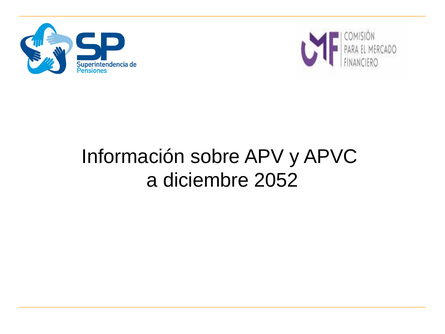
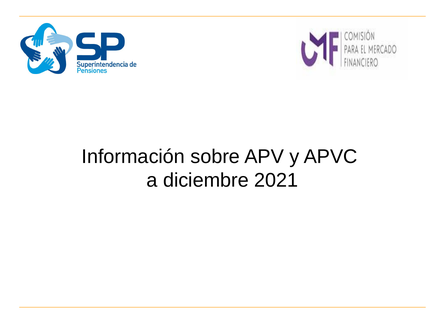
2052: 2052 -> 2021 (276, 180)
